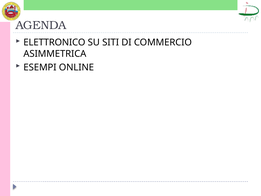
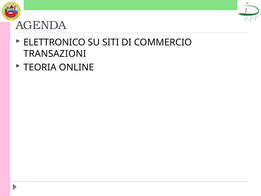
ASIMMETRICA: ASIMMETRICA -> TRANSAZIONI (55, 54)
ESEMPI: ESEMPI -> TEORIA (40, 67)
